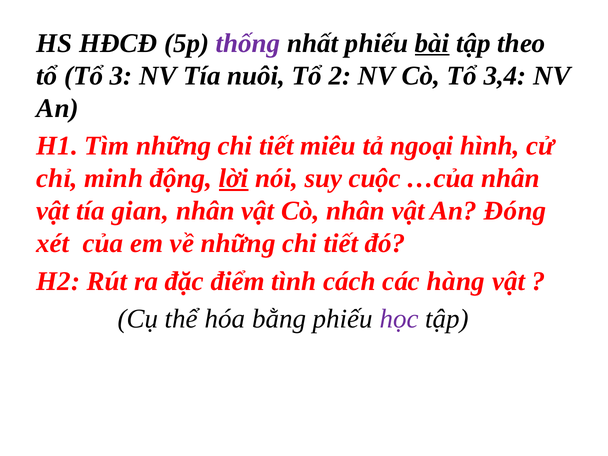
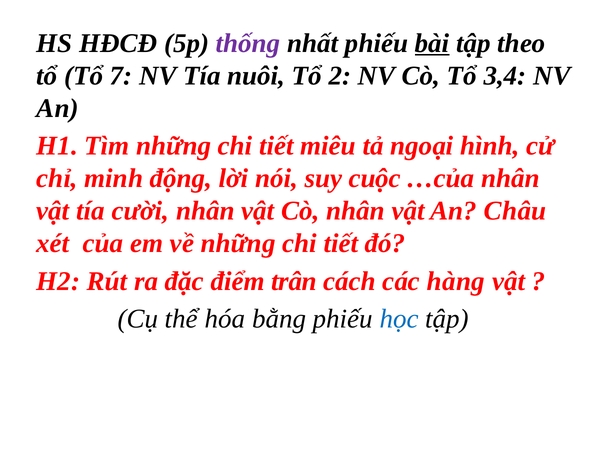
3: 3 -> 7 (121, 76)
lời underline: present -> none (234, 178)
gian: gian -> cười (140, 211)
Đóng: Đóng -> Châu (515, 211)
tình: tình -> trân (294, 281)
học colour: purple -> blue (399, 319)
